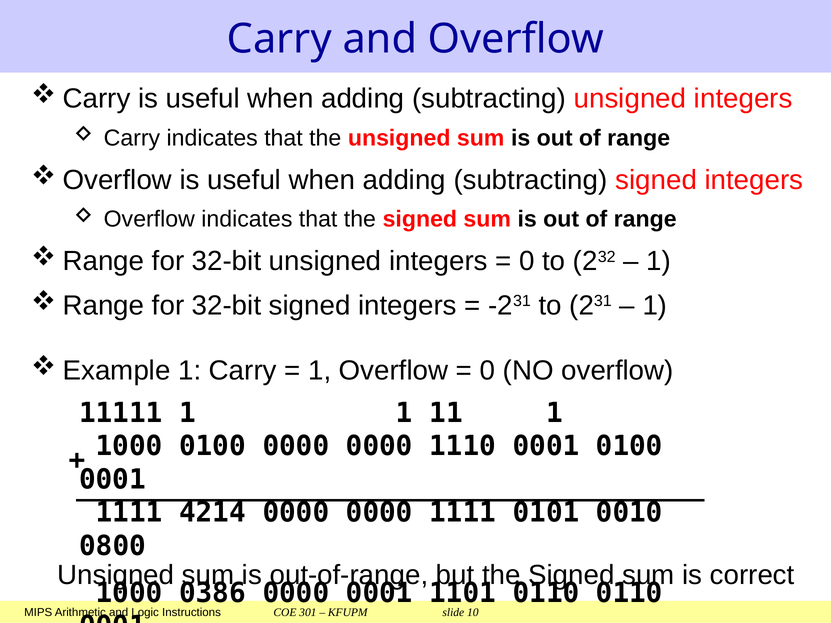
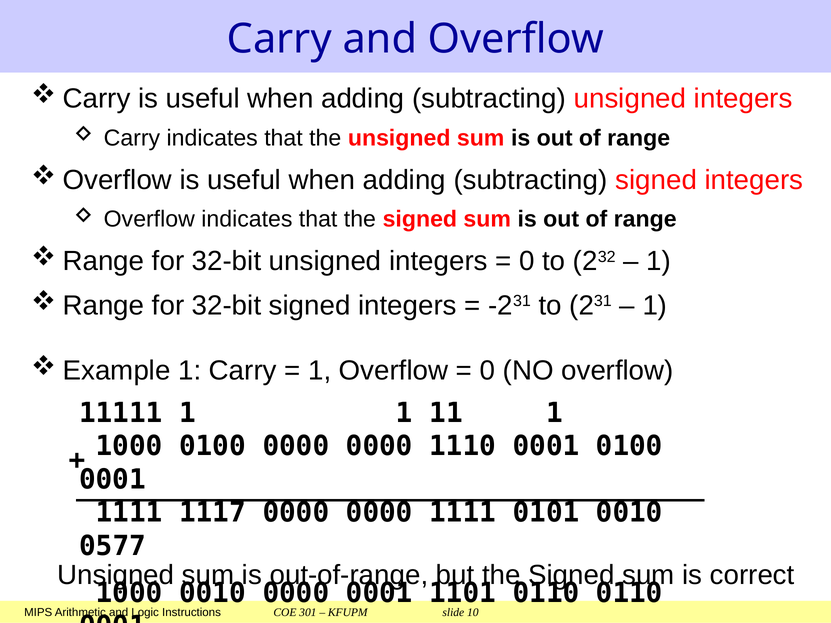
4214: 4214 -> 1117 (212, 513)
0800: 0800 -> 0577 (113, 546)
1000 0386: 0386 -> 0010 (212, 593)
